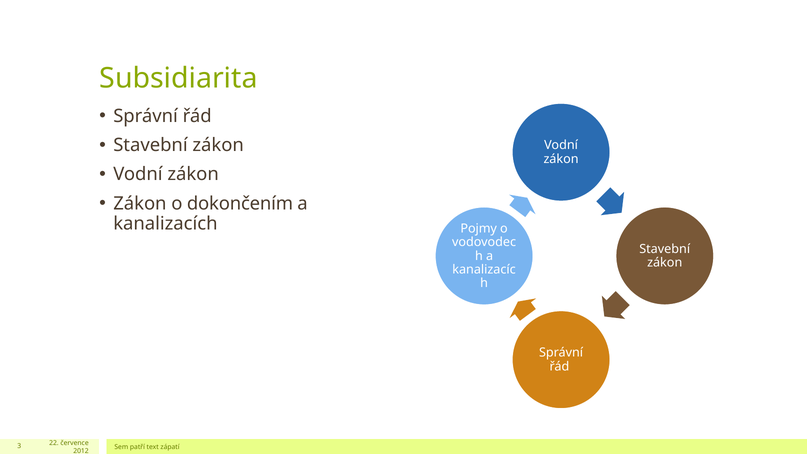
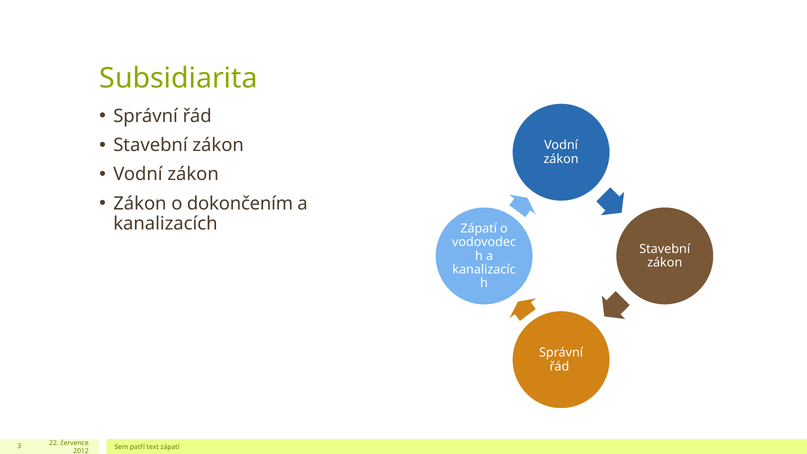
Pojmy: Pojmy -> Zápatí (479, 229)
